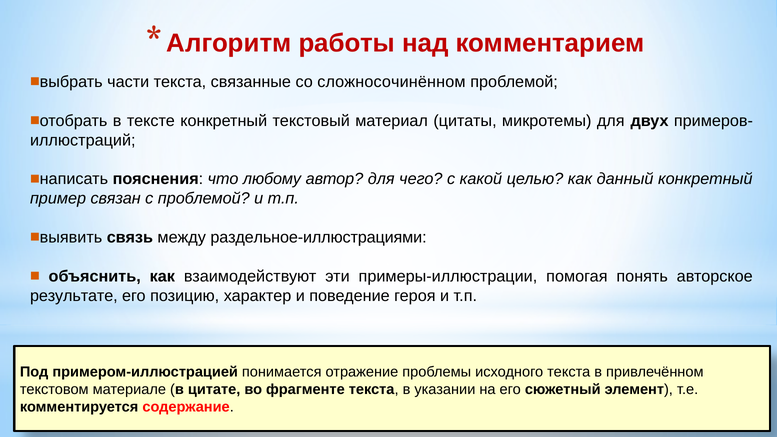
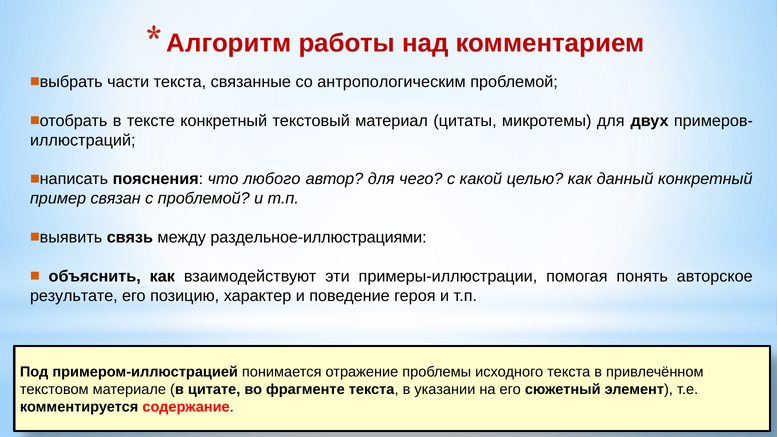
сложносочинённом: сложносочинённом -> антропологическим (392, 82)
любому: любому -> любого (272, 179)
